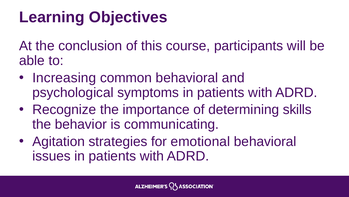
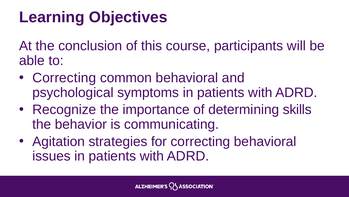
Increasing: Increasing -> Correcting (64, 78)
for emotional: emotional -> correcting (200, 141)
